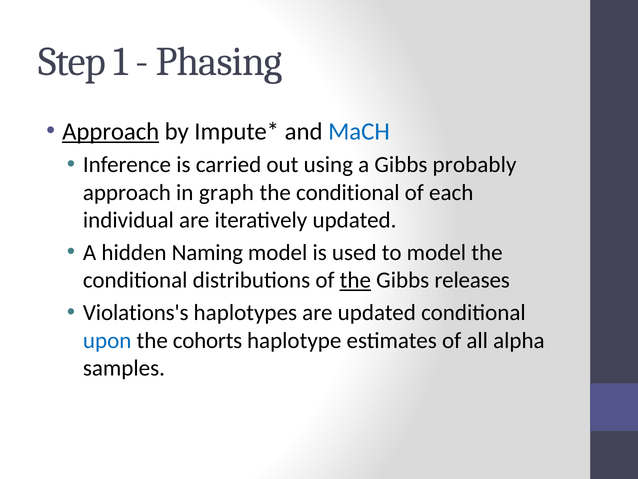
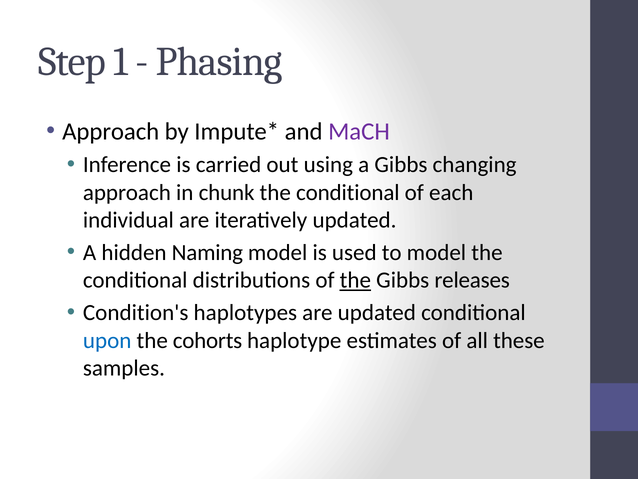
Approach underline: present -> none (111, 131)
MaCH colour: blue -> purple (359, 131)
probably: probably -> changing (475, 165)
graph: graph -> chunk (227, 192)
Violations's: Violations's -> Condition's (136, 312)
alpha: alpha -> these (519, 340)
